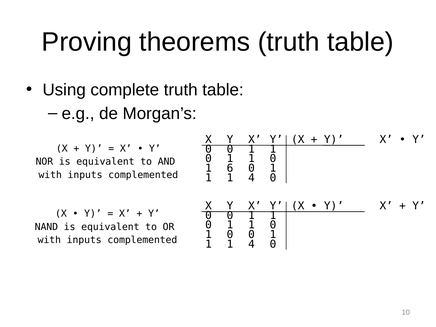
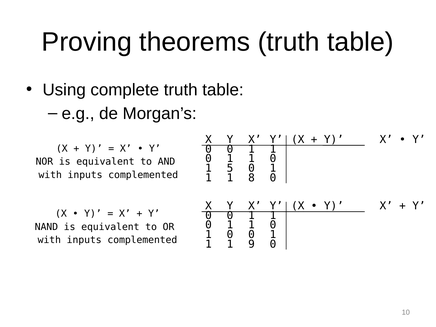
6: 6 -> 5 (230, 168)
4: 4 -> 8 (252, 178)
4: 4 -> 9 (252, 244)
